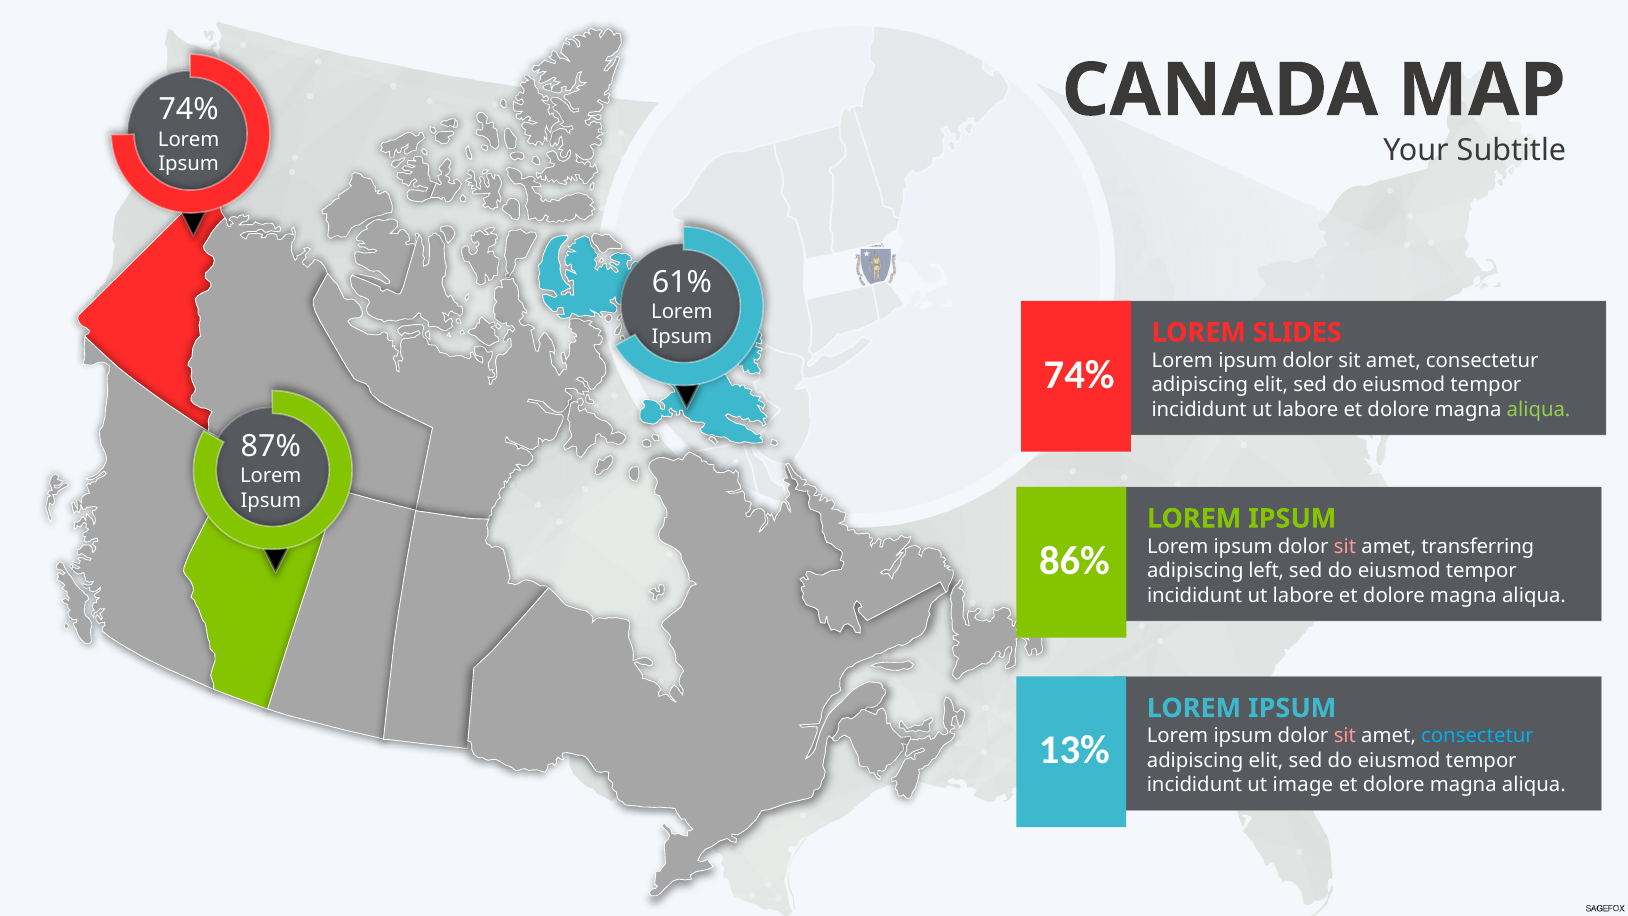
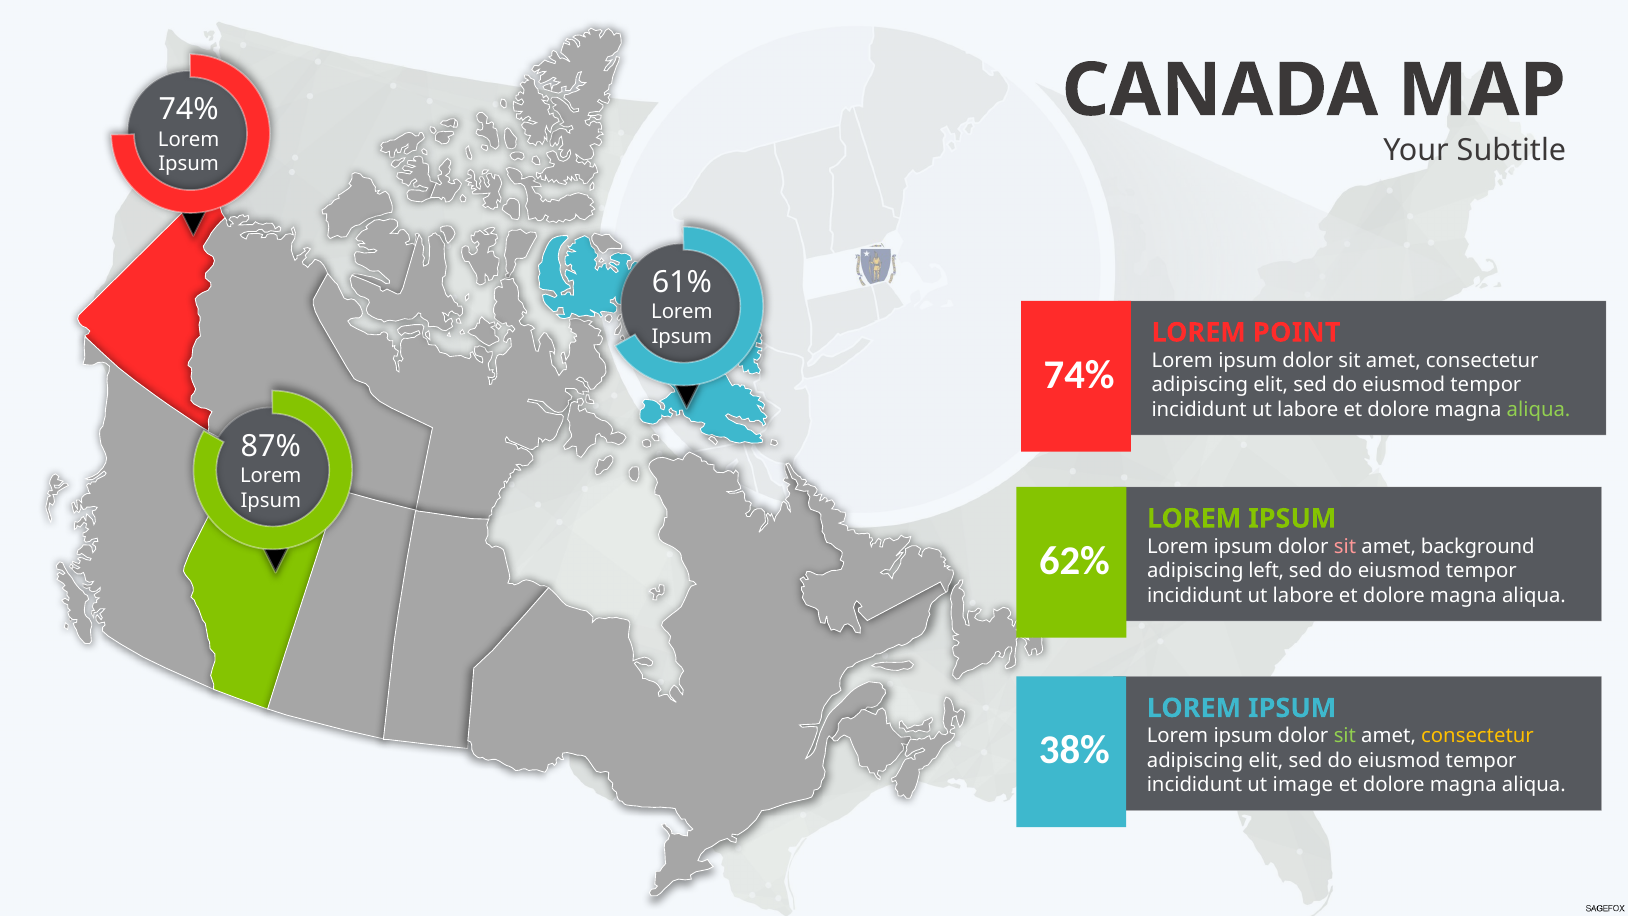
SLIDES: SLIDES -> POINT (1297, 333)
transferring: transferring -> background (1478, 546)
86%: 86% -> 62% (1075, 561)
sit colour: pink -> light green (1345, 736)
consectetur colour: light blue -> yellow (1477, 736)
13%: 13% -> 38% (1074, 750)
